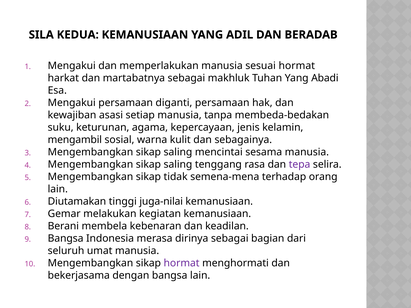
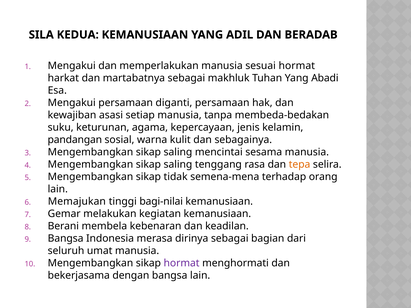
mengambil: mengambil -> pandangan (75, 140)
tepa colour: purple -> orange (300, 165)
Diutamakan: Diutamakan -> Memajukan (77, 202)
juga-nilai: juga-nilai -> bagi-nilai (161, 202)
